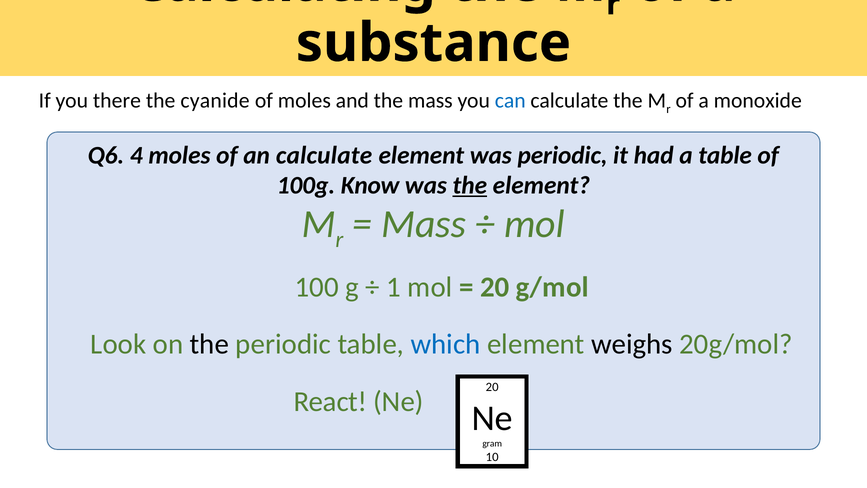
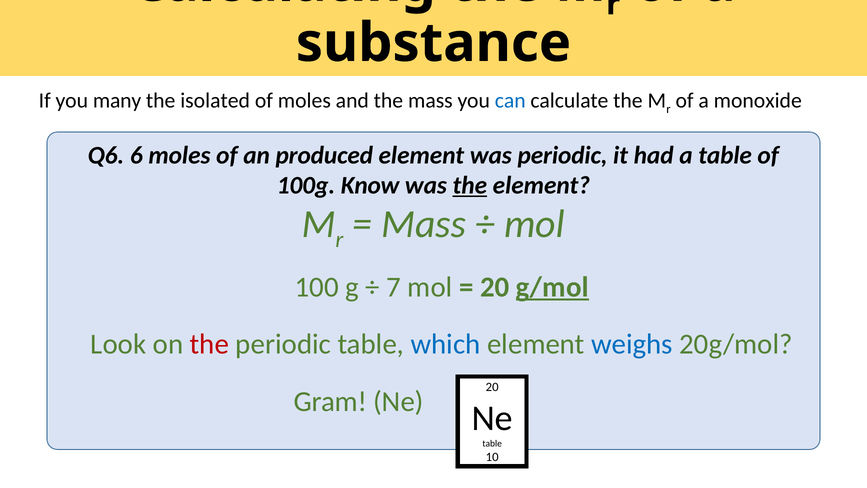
there: there -> many (117, 101)
cyanide: cyanide -> isolated (215, 101)
4: 4 -> 6 (136, 155)
an calculate: calculate -> produced (324, 155)
1: 1 -> 7 (394, 287)
g/mol underline: none -> present (552, 287)
the colour: black -> red (209, 344)
weighs colour: black -> blue (632, 344)
React: React -> Gram (330, 402)
gram: gram -> table (492, 443)
